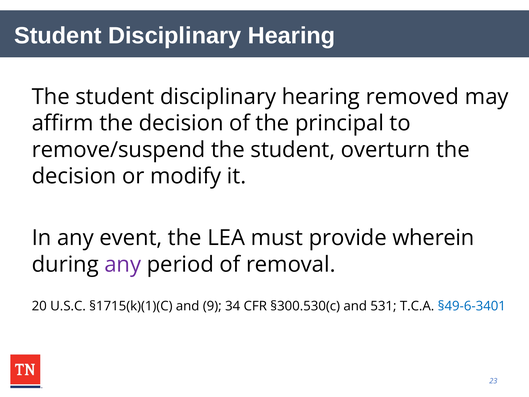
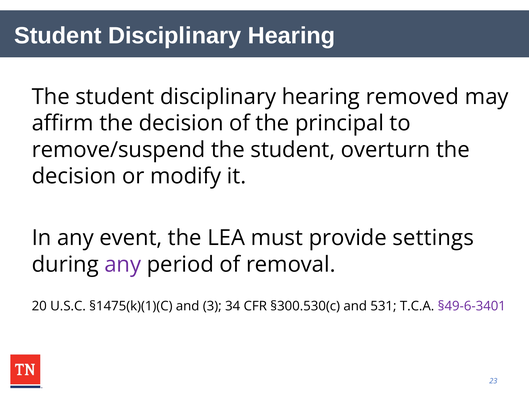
wherein: wherein -> settings (433, 238)
§1715(k)(1)(C: §1715(k)(1)(C -> §1475(k)(1)(C (131, 306)
9: 9 -> 3 (212, 306)
§49-6-3401 colour: blue -> purple (472, 306)
